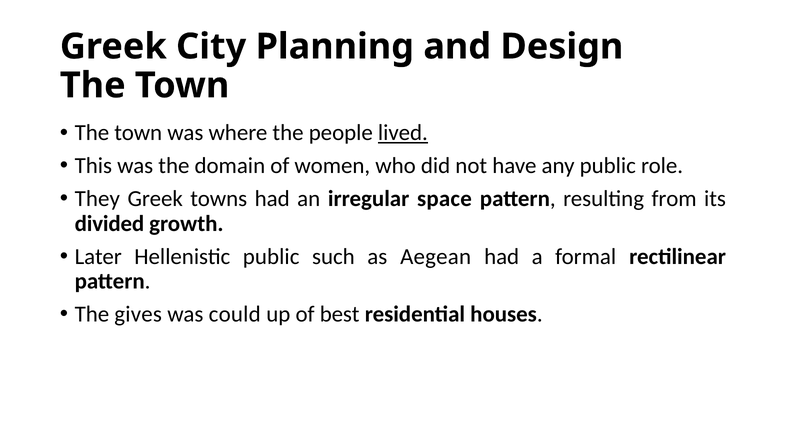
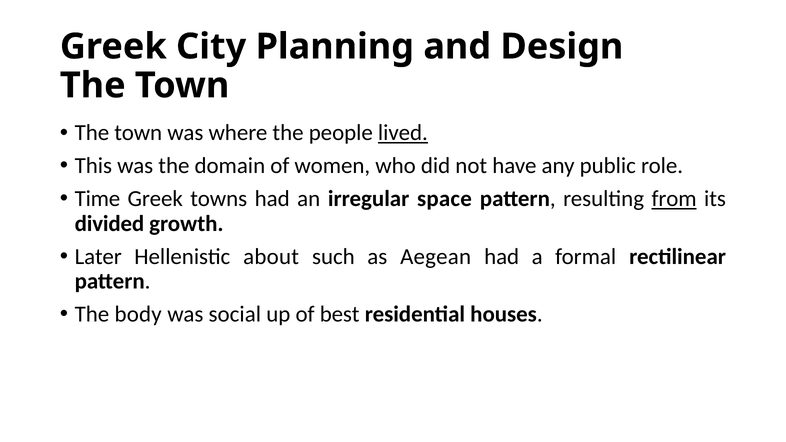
They: They -> Time (97, 199)
from underline: none -> present (674, 199)
Hellenistic public: public -> about (271, 257)
gives: gives -> body (138, 314)
could: could -> social (235, 314)
